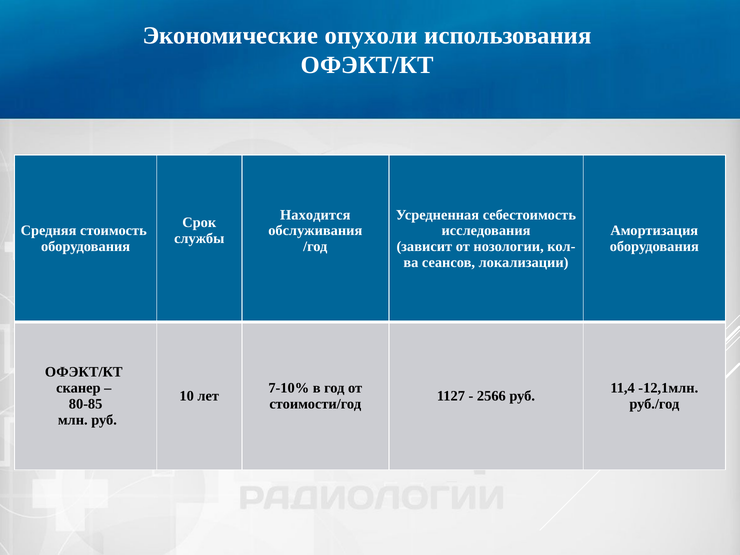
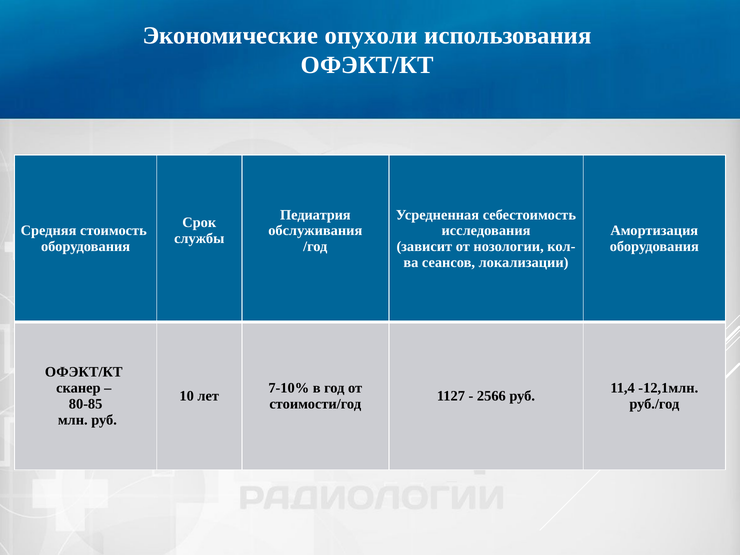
Находится: Находится -> Педиатрия (315, 215)
